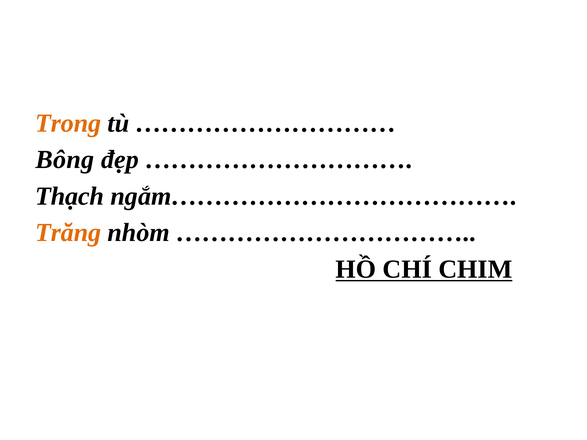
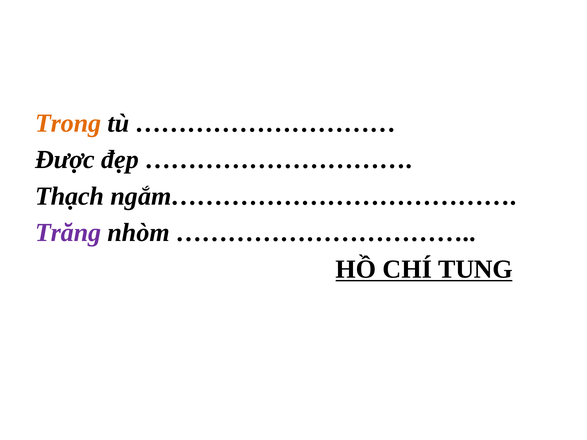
Bông: Bông -> Được (65, 160)
Trăng colour: orange -> purple (68, 233)
CHIM: CHIM -> TUNG (476, 269)
